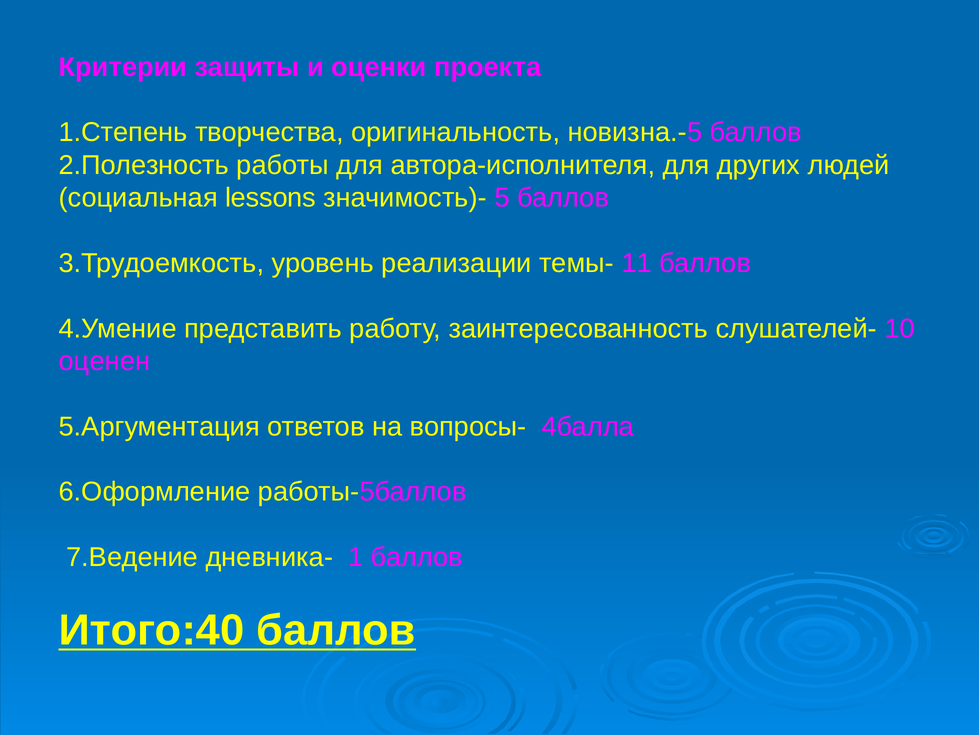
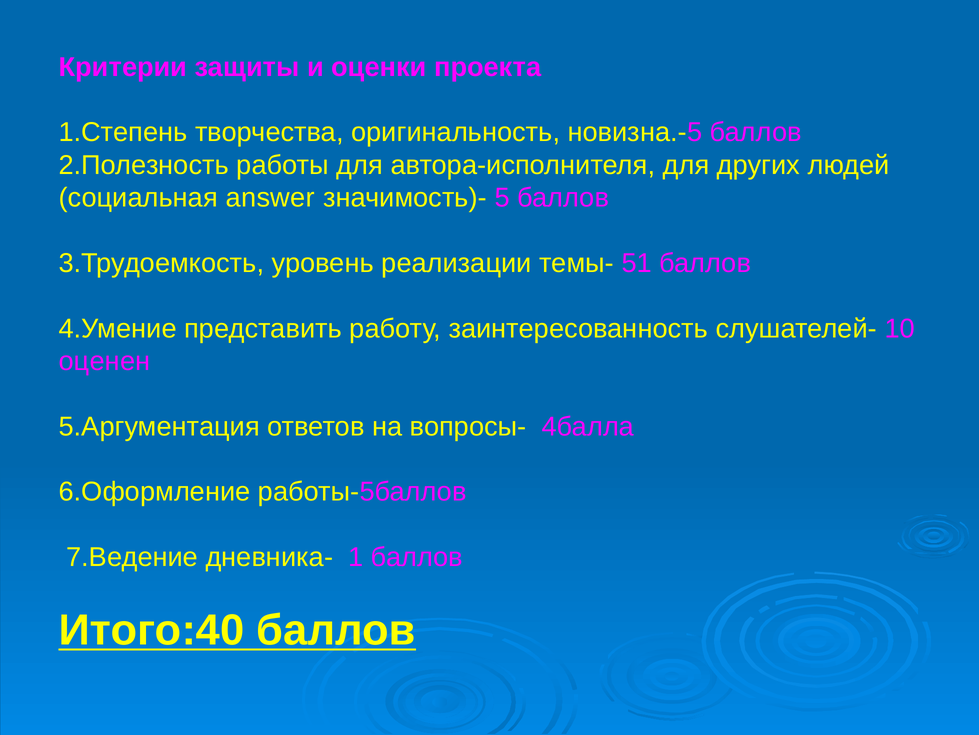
lessons: lessons -> answer (270, 198)
11: 11 -> 51 (637, 263)
